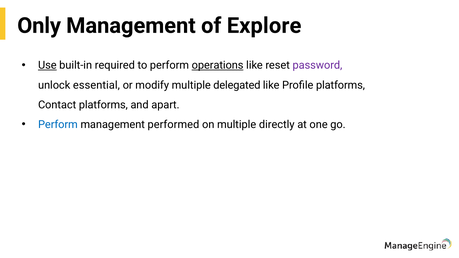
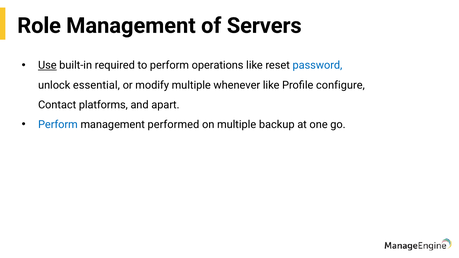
Only: Only -> Role (39, 26)
Explore: Explore -> Servers (264, 26)
operations underline: present -> none (218, 65)
password colour: purple -> blue (317, 65)
delegated: delegated -> whenever (237, 85)
Profile platforms: platforms -> configure (340, 85)
directly: directly -> backup (277, 125)
